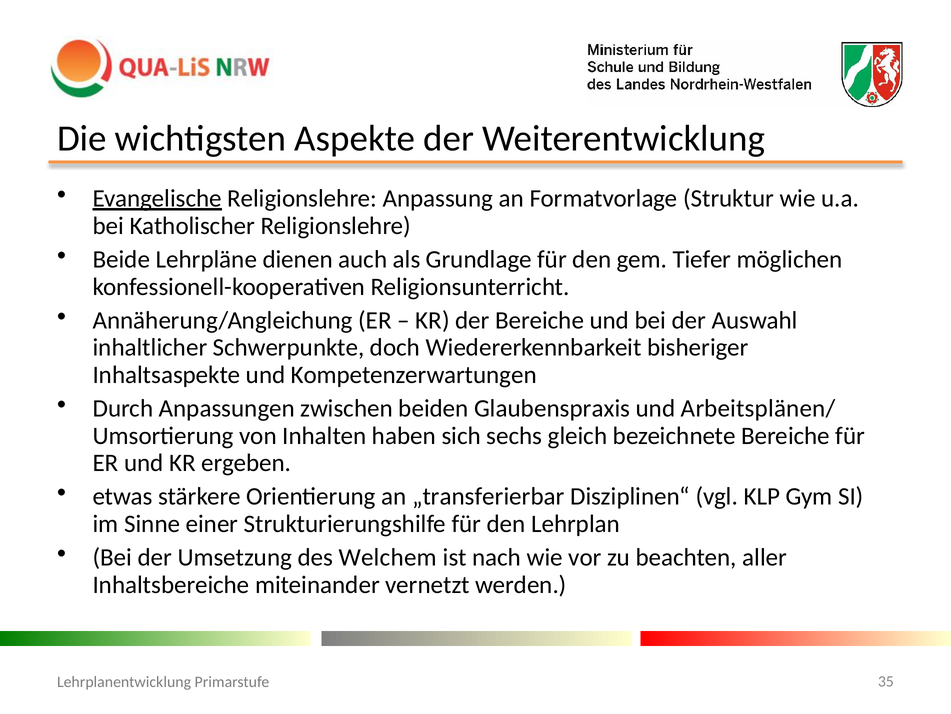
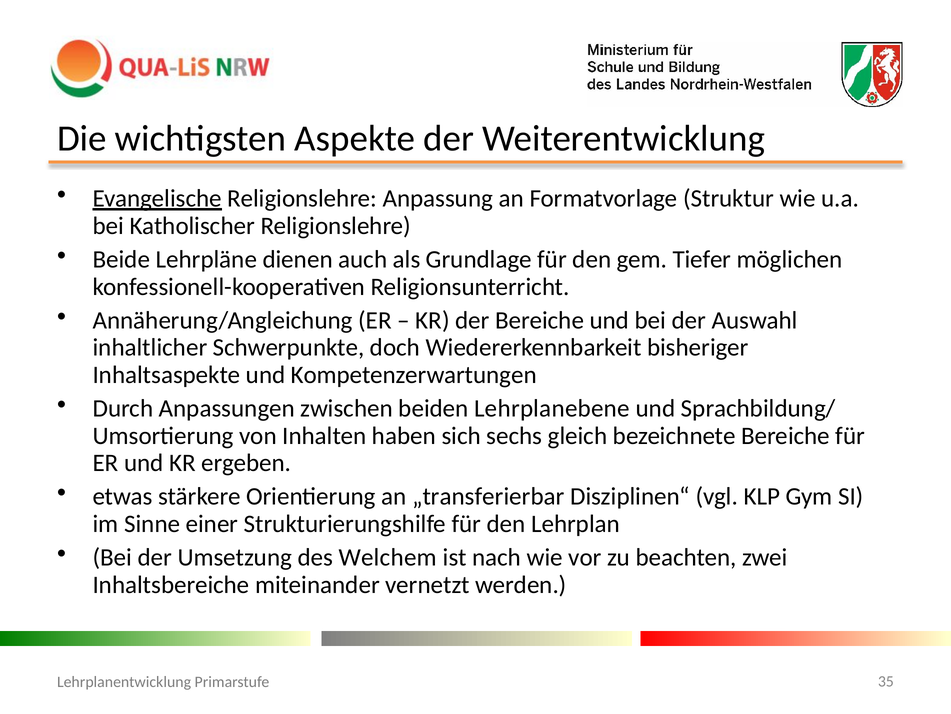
Glaubenspraxis: Glaubenspraxis -> Lehrplanebene (552, 408)
Arbeitsplänen/: Arbeitsplänen/ -> Sprachbildung/ (758, 408)
aller: aller -> zwei (765, 557)
